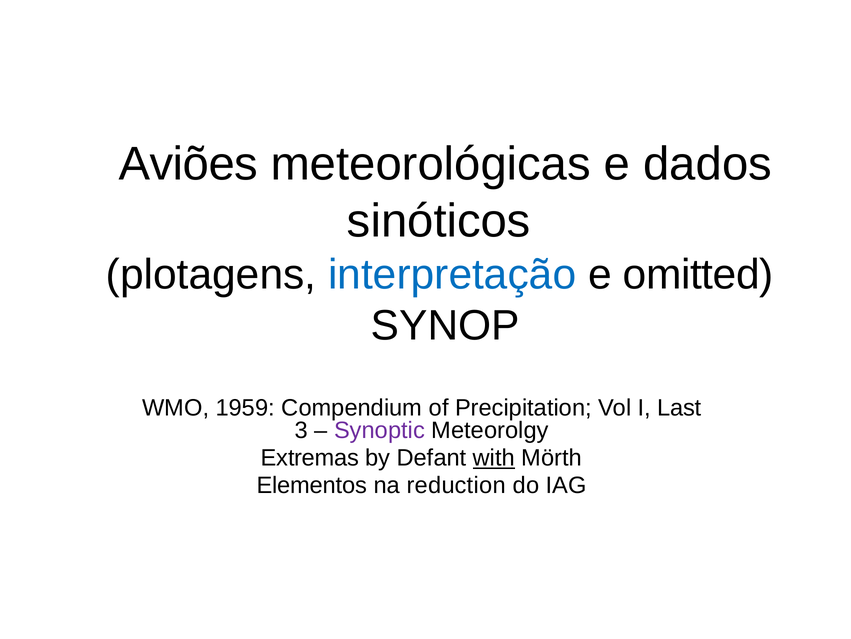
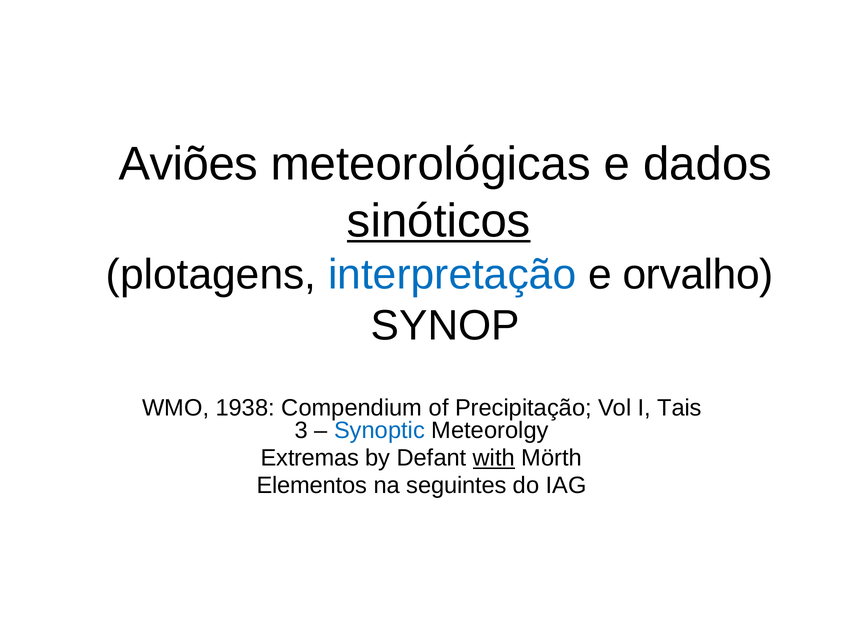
sinóticos underline: none -> present (439, 221)
omitted: omitted -> orvalho (698, 274)
1959: 1959 -> 1938 (245, 407)
Precipitation: Precipitation -> Precipitação (523, 407)
Last: Last -> Tais (679, 407)
Synoptic colour: purple -> blue (380, 430)
reduction: reduction -> seguintes (456, 485)
